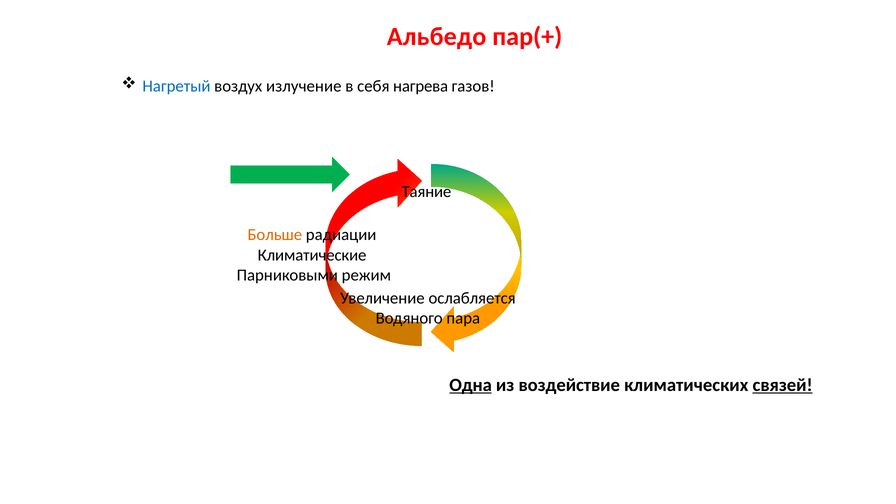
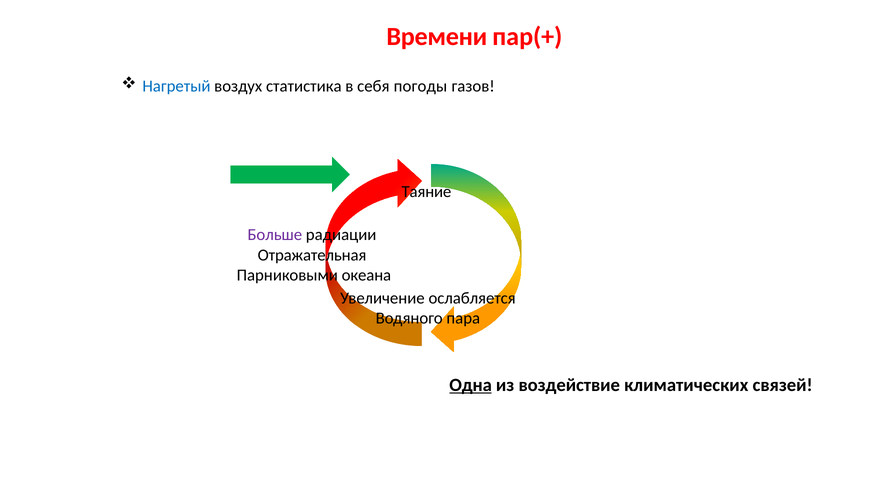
Альбедо: Альбедо -> Времени (437, 37)
излучение: излучение -> статистика (304, 86)
нагрева: нагрева -> погоды (420, 86)
Больше colour: orange -> purple (275, 235)
Климатические: Климатические -> Отражательная (312, 255)
режим: режим -> океана (366, 275)
связей underline: present -> none (783, 385)
